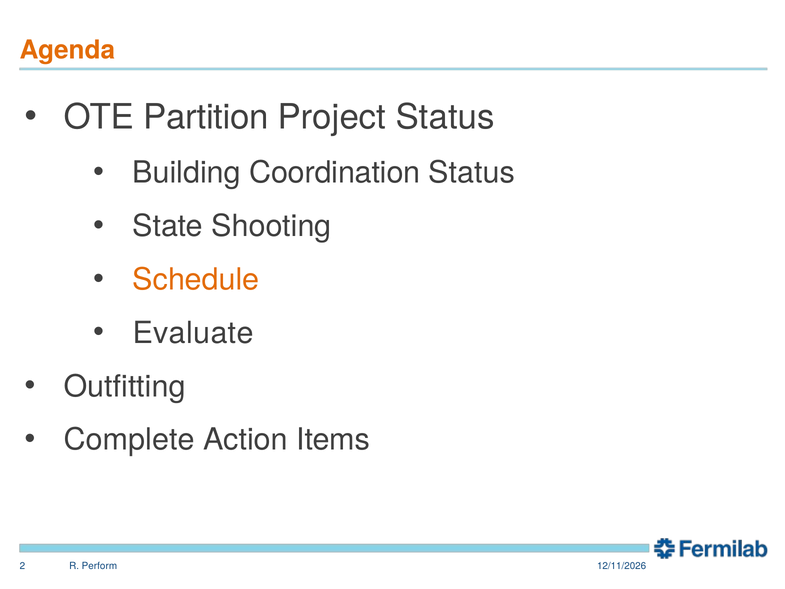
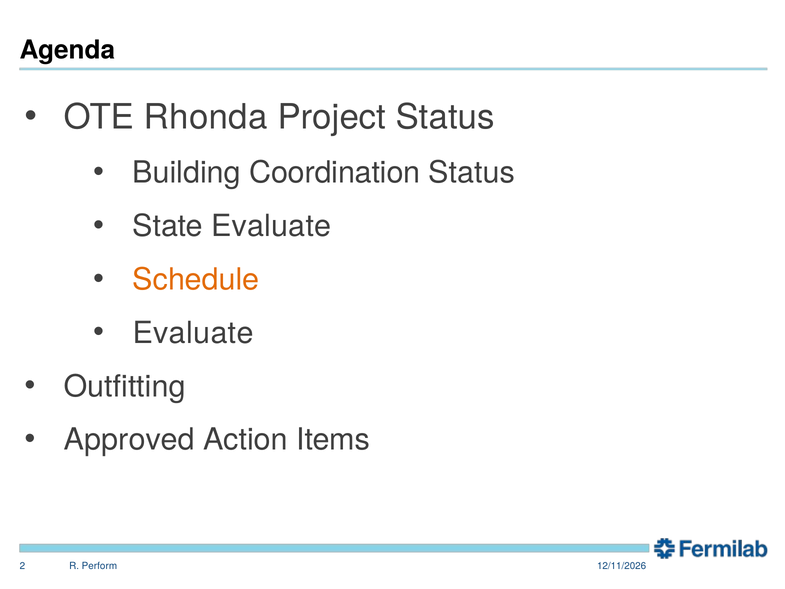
Agenda colour: orange -> black (68, 50)
Partition: Partition -> Rhonda (206, 117)
State Shooting: Shooting -> Evaluate (271, 226)
Complete: Complete -> Approved (129, 440)
